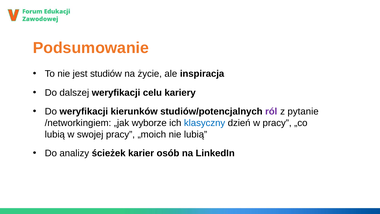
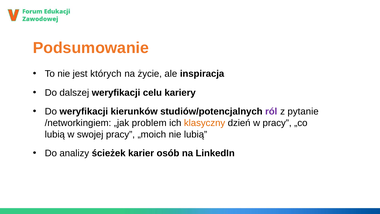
studiów: studiów -> których (106, 74)
wyborze: wyborze -> problem (149, 123)
klasyczny colour: blue -> orange (205, 123)
